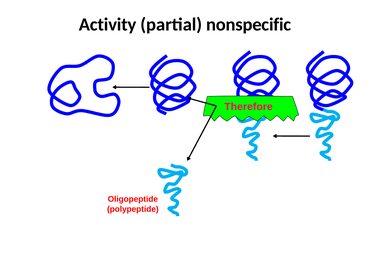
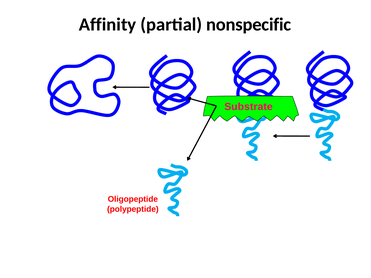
Activity: Activity -> Affinity (108, 24)
Therefore: Therefore -> Substrate (249, 107)
